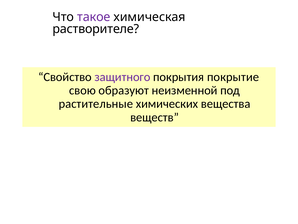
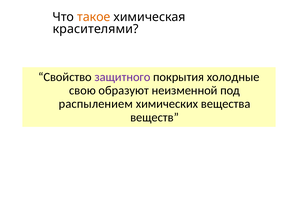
такое colour: purple -> orange (94, 17)
растворителе: растворителе -> красителями (96, 29)
покрытие: покрытие -> холодные (233, 77)
растительные: растительные -> распылением (96, 104)
